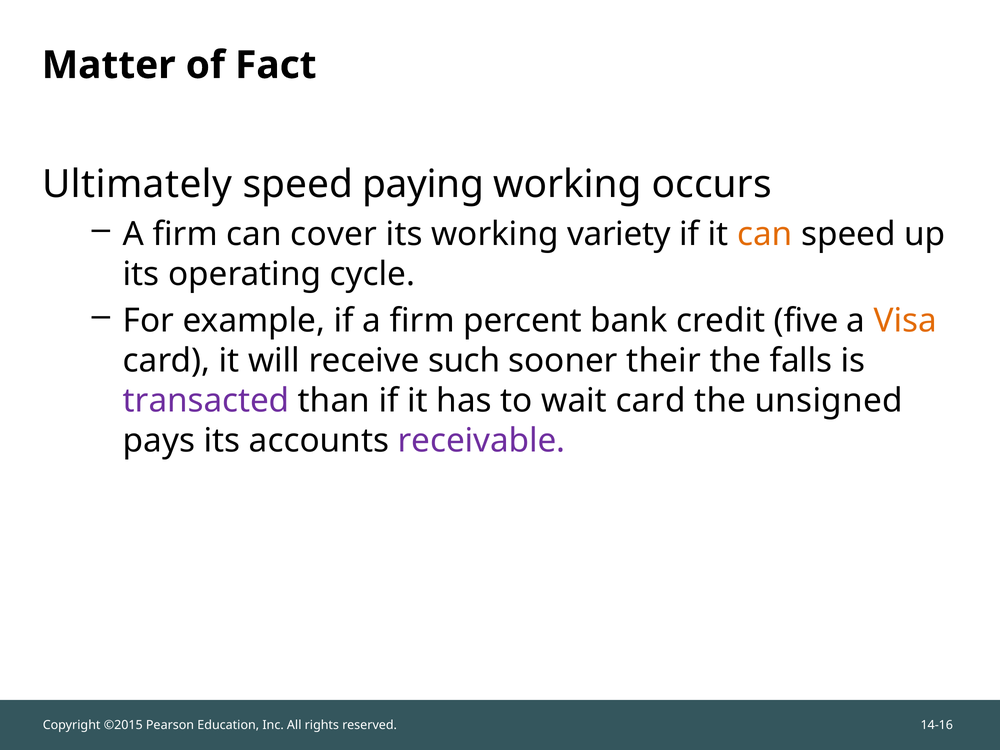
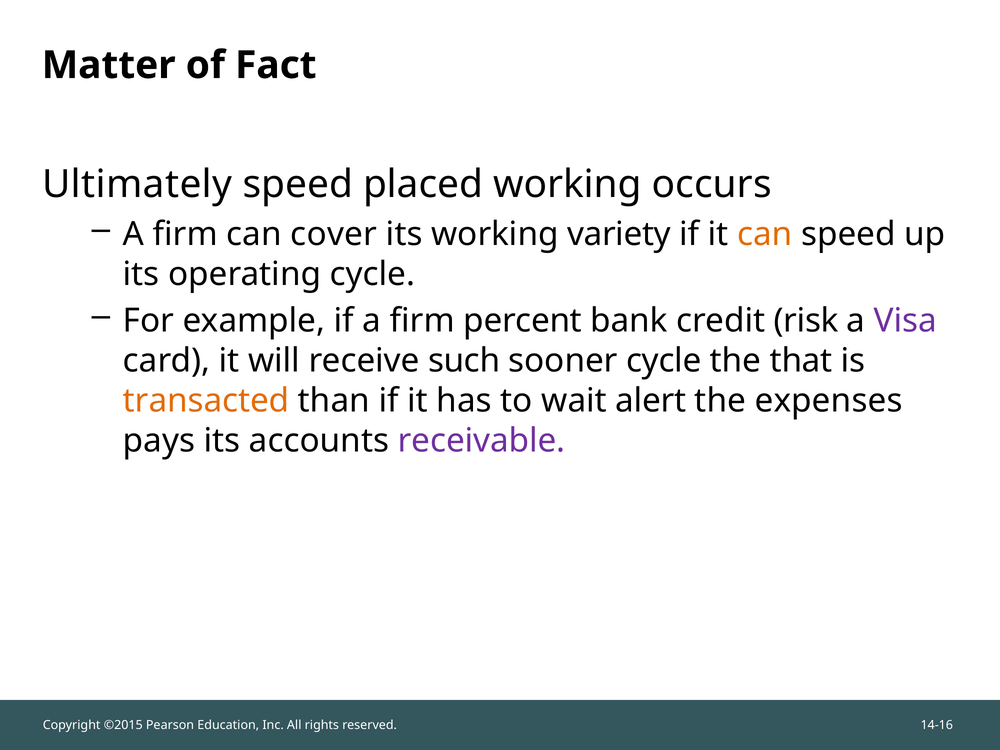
paying: paying -> placed (423, 184)
five: five -> risk (806, 321)
Visa colour: orange -> purple (906, 321)
sooner their: their -> cycle (664, 361)
falls: falls -> that (801, 361)
transacted colour: purple -> orange (206, 401)
wait card: card -> alert (651, 401)
unsigned: unsigned -> expenses (829, 401)
